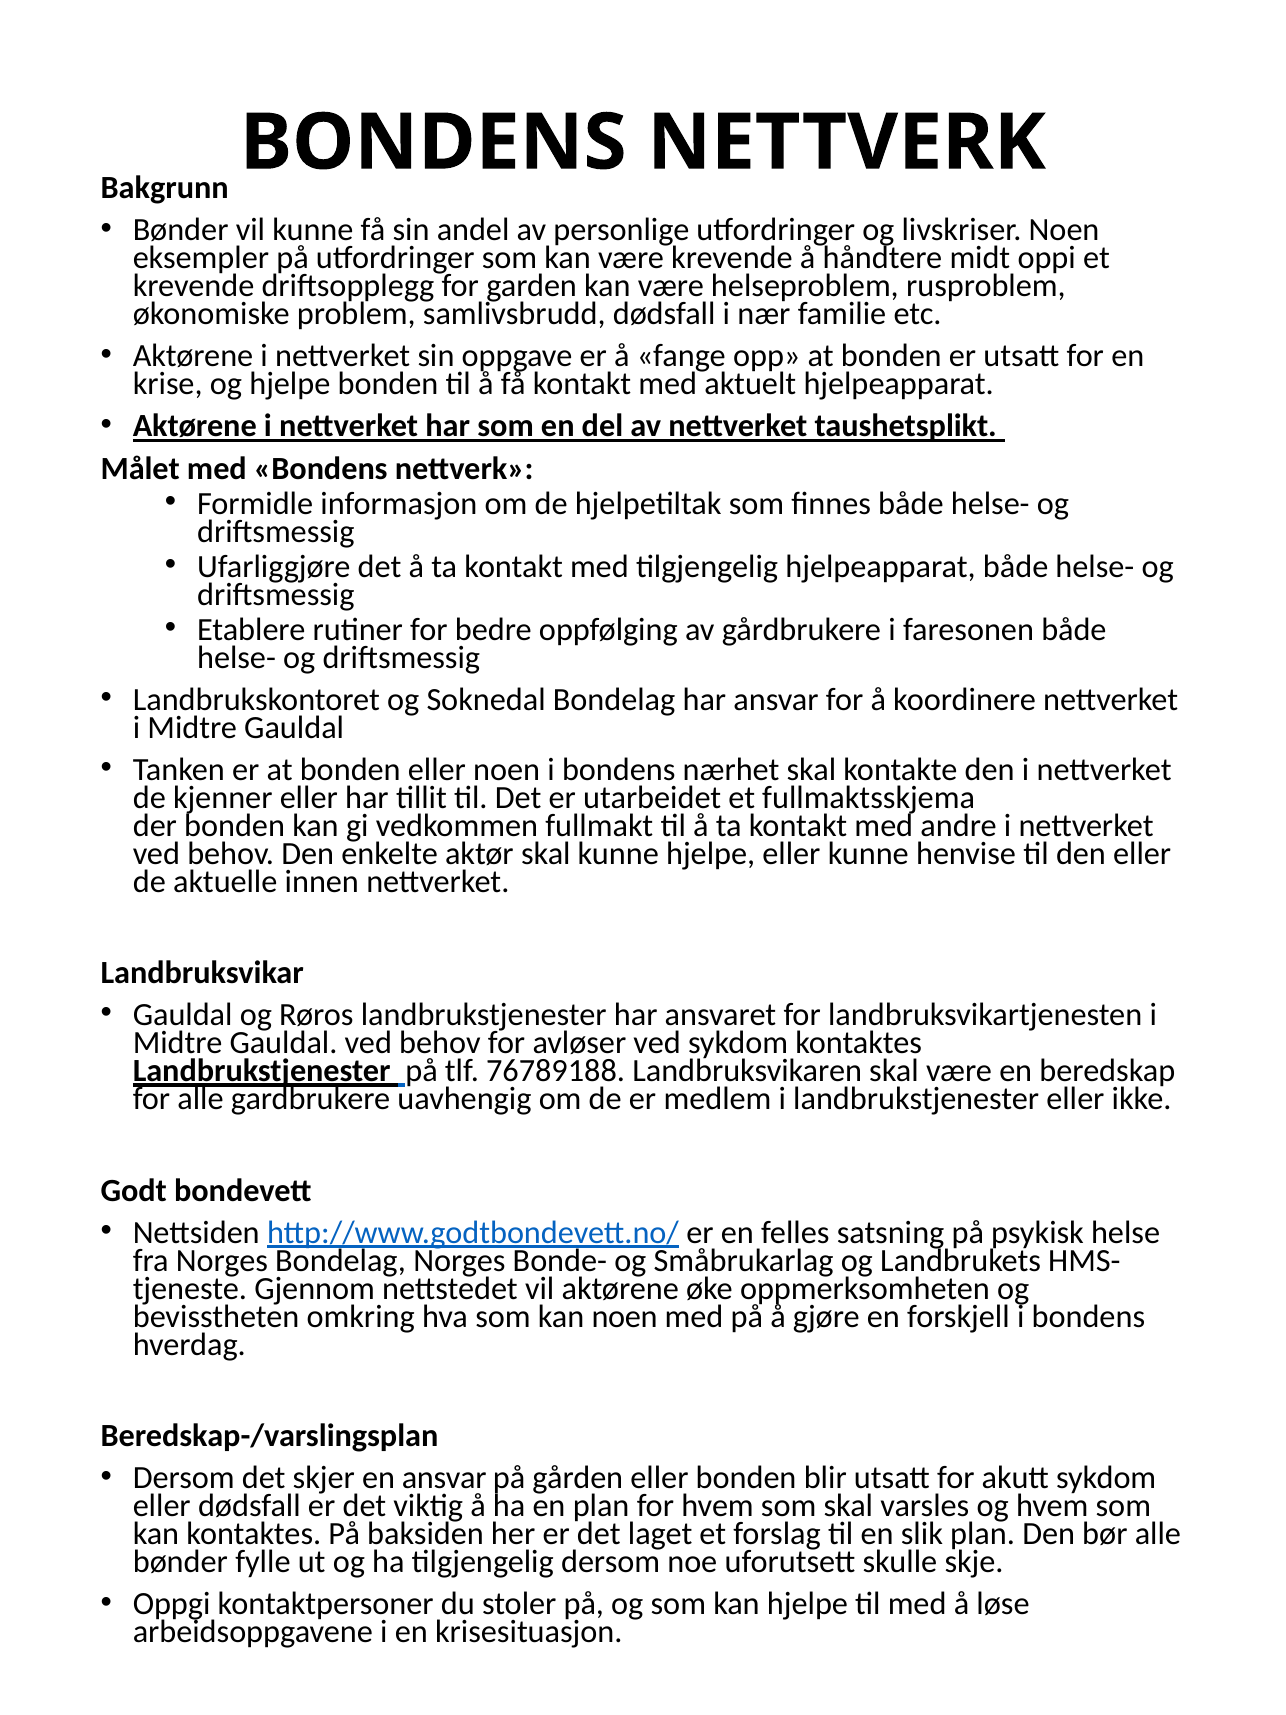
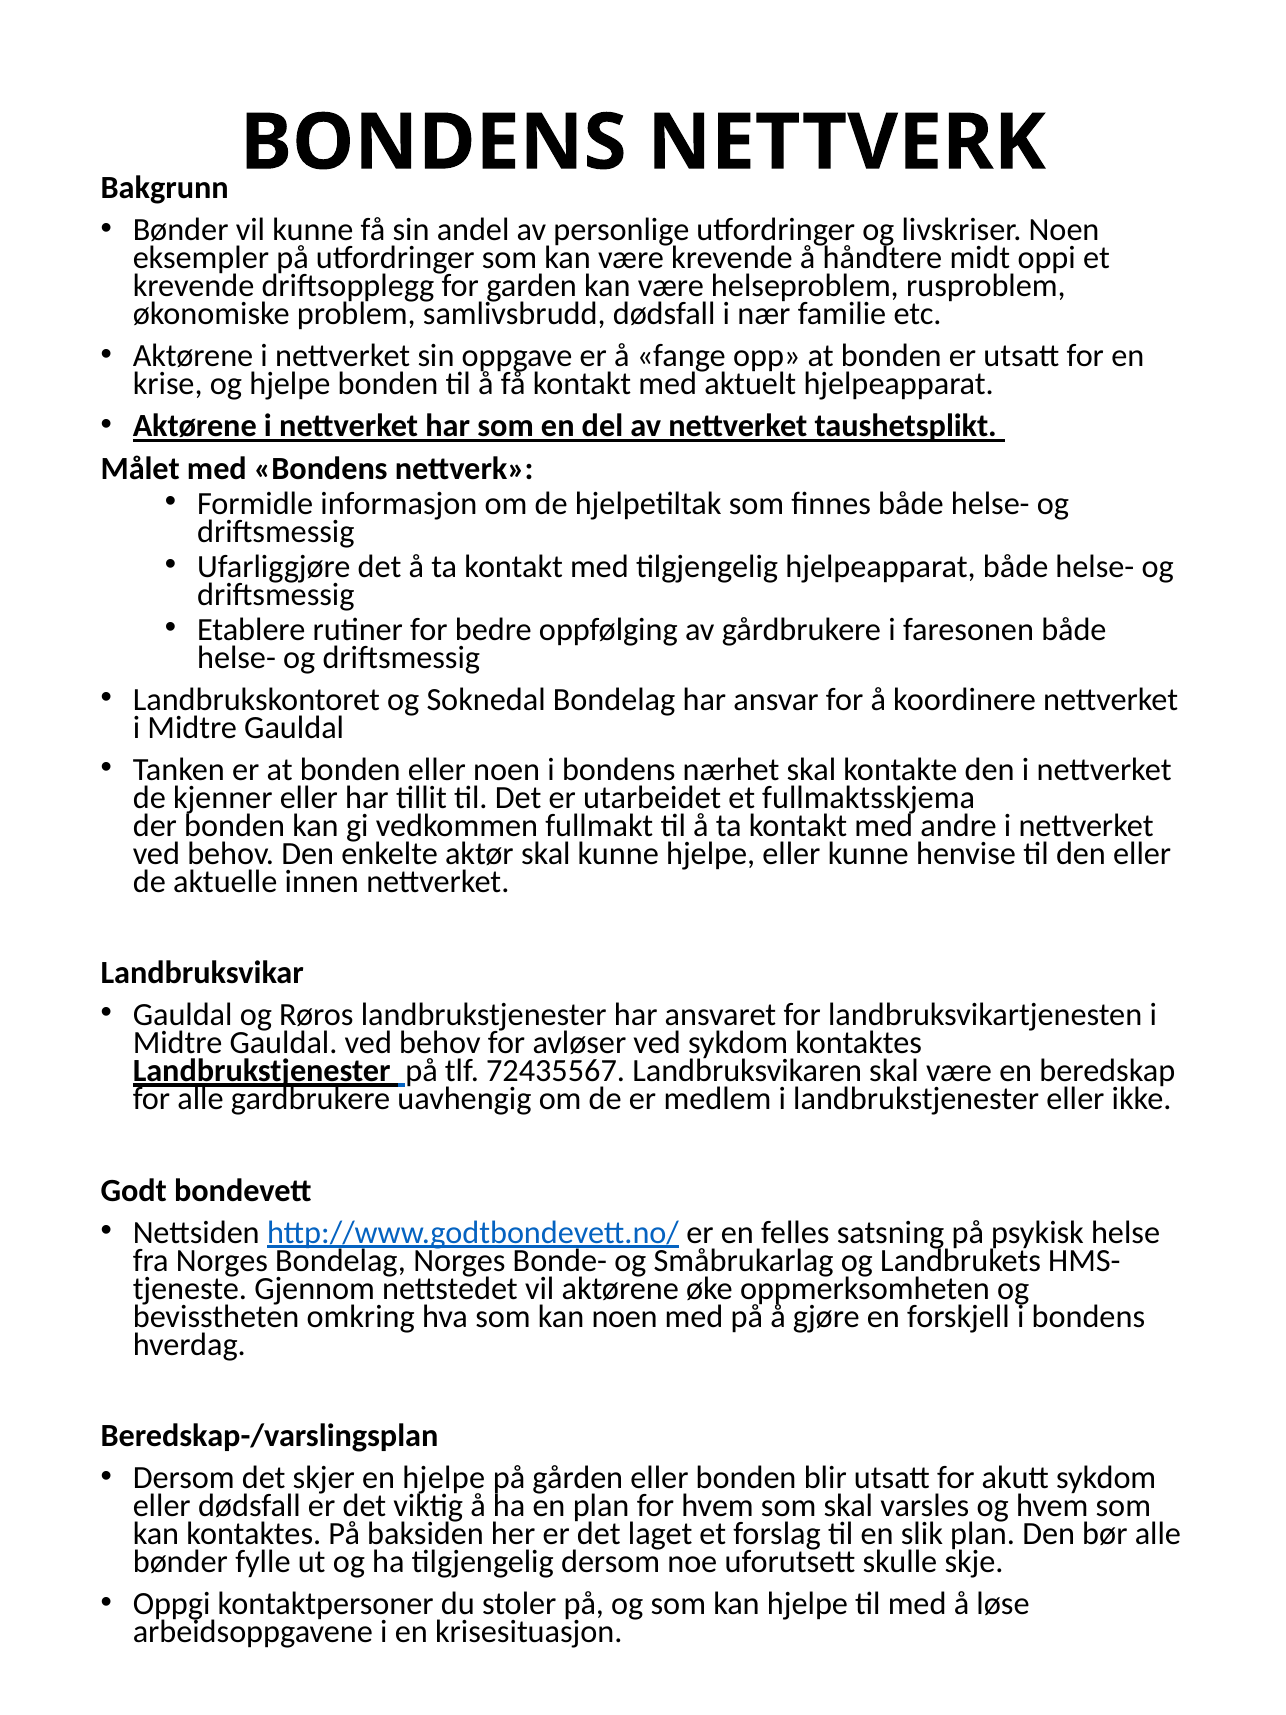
76789188: 76789188 -> 72435567 (556, 1071)
en ansvar: ansvar -> hjelpe (444, 1478)
